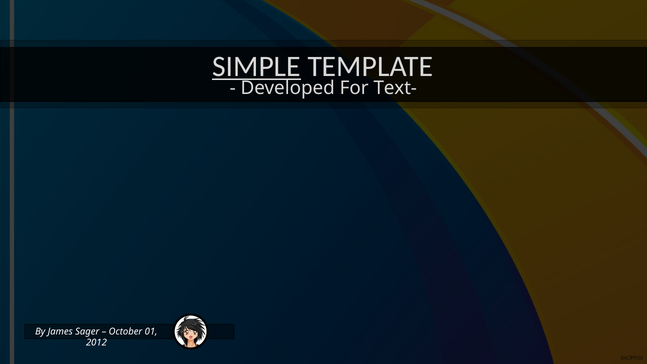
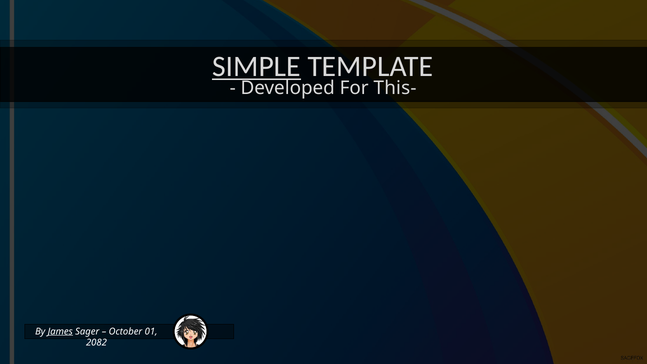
Text-: Text- -> This- (395, 88)
James underline: none -> present (60, 331)
2012: 2012 -> 2082 (96, 343)
